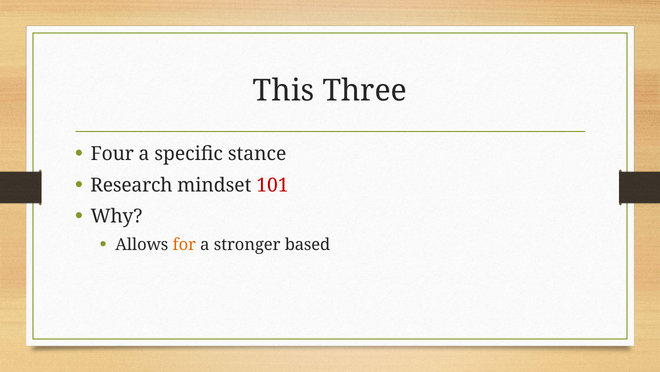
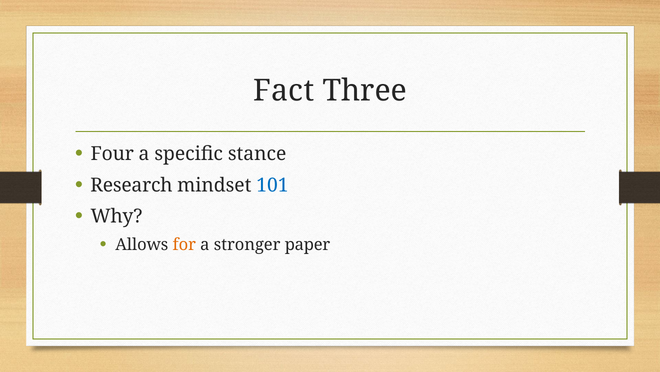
This: This -> Fact (284, 91)
101 colour: red -> blue (272, 185)
based: based -> paper (308, 245)
